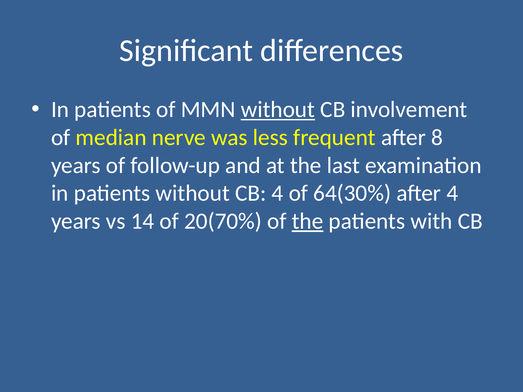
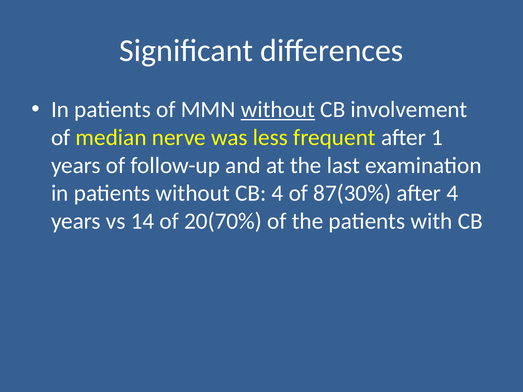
8: 8 -> 1 (437, 138)
64(30%: 64(30% -> 87(30% (352, 193)
the underline: present -> none (308, 221)
